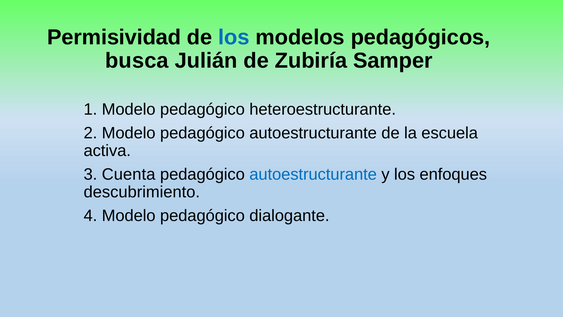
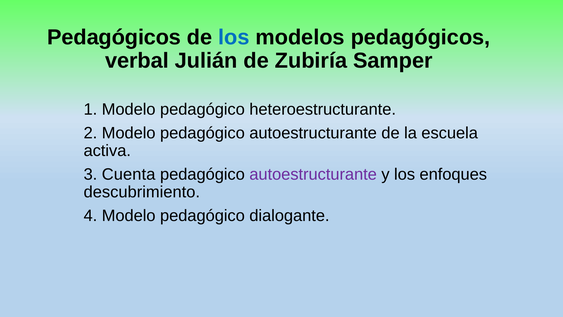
Permisividad: Permisividad -> Pedagógicos (114, 37)
busca: busca -> verbal (137, 61)
autoestructurante colour: blue -> purple (313, 174)
